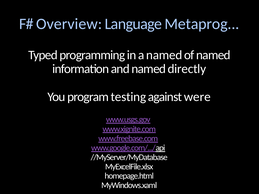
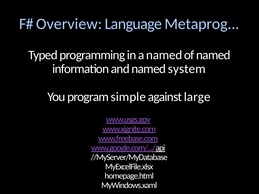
directly: directly -> system (187, 69)
testing: testing -> simple (128, 97)
were: were -> large (197, 97)
